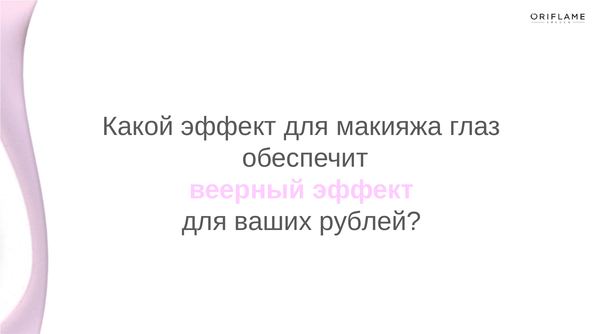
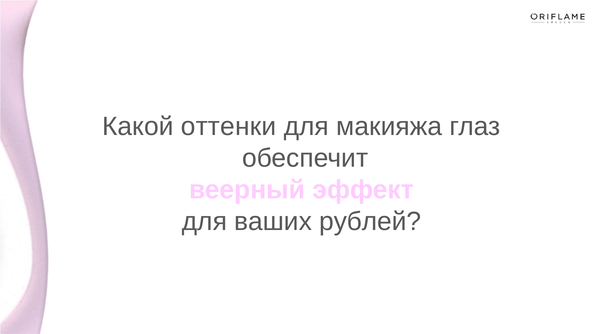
Какой эффект: эффект -> оттенки (229, 127)
